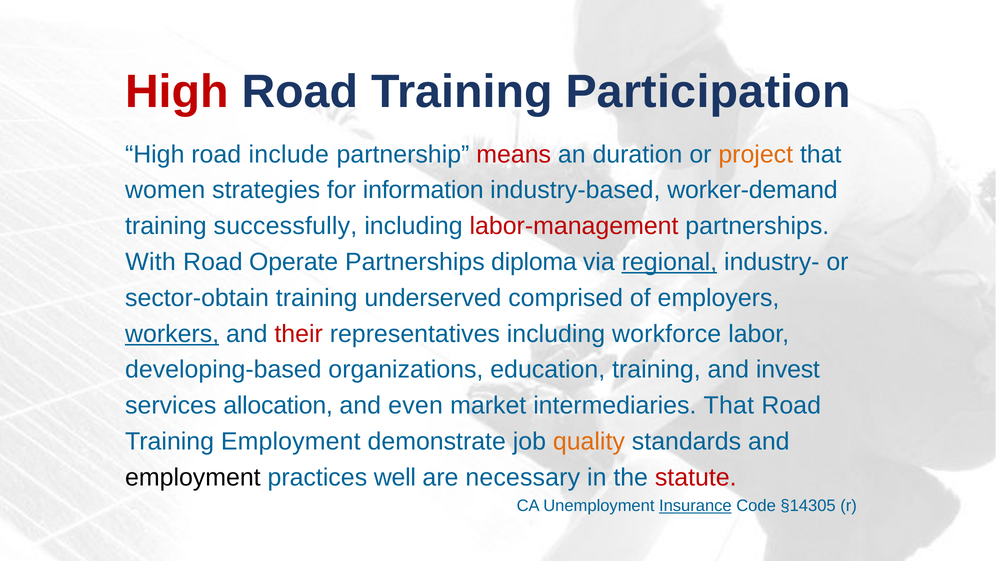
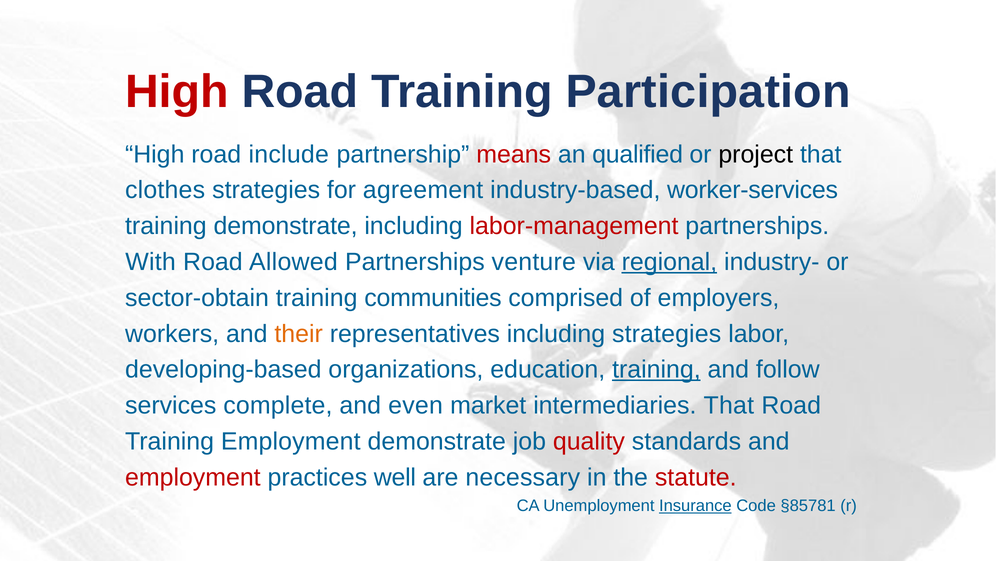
duration: duration -> qualified (638, 154)
project colour: orange -> black (756, 154)
women: women -> clothes (165, 190)
information: information -> agreement (423, 190)
worker-demand: worker-demand -> worker-services (753, 190)
training successfully: successfully -> demonstrate (286, 226)
Operate: Operate -> Allowed (293, 262)
diploma: diploma -> venture (534, 262)
underserved: underserved -> communities (433, 298)
workers underline: present -> none (172, 333)
their colour: red -> orange (299, 333)
including workforce: workforce -> strategies (667, 333)
training underline: none -> present (656, 369)
invest: invest -> follow (788, 369)
allocation: allocation -> complete (278, 405)
quality colour: orange -> red (589, 441)
employment colour: black -> red (193, 477)
§14305: §14305 -> §85781 (808, 505)
